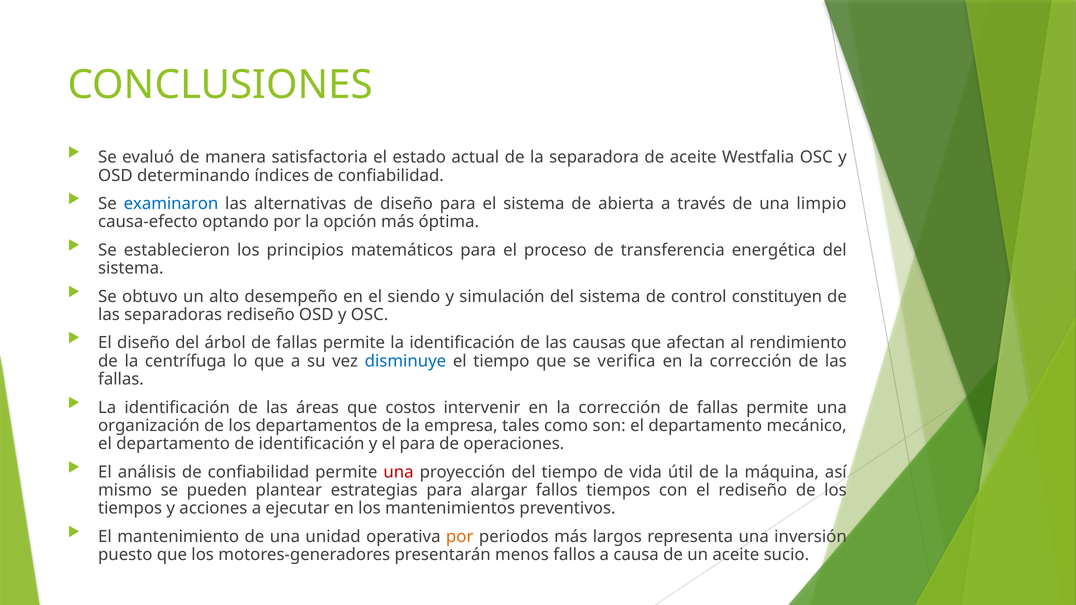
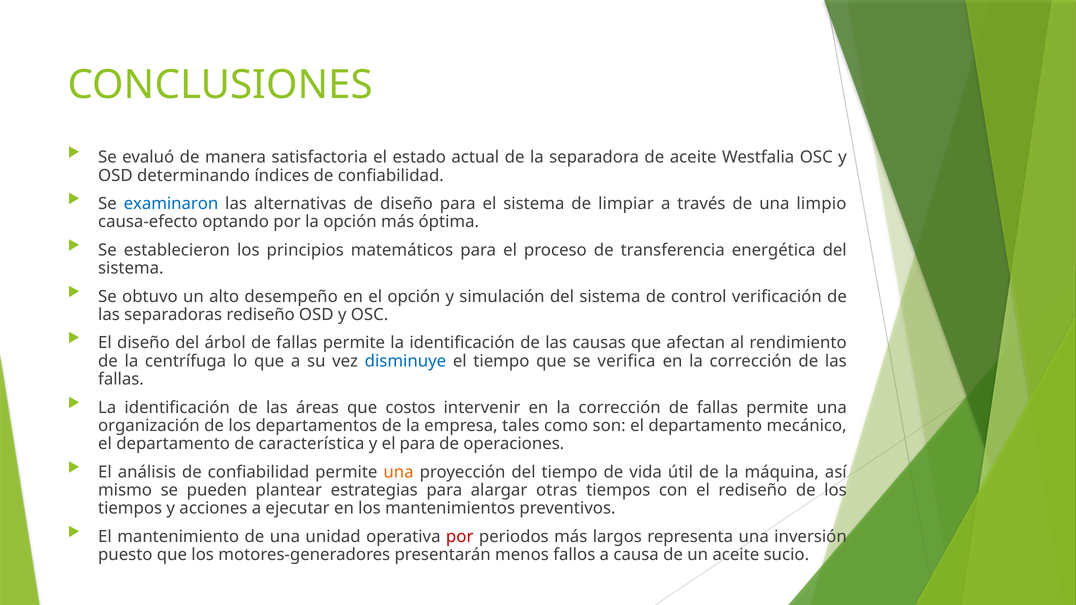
abierta: abierta -> limpiar (626, 204)
el siendo: siendo -> opción (414, 297)
constituyen: constituyen -> verificación (777, 297)
de identificación: identificación -> característica (311, 444)
una colour: red -> orange (399, 472)
alargar fallos: fallos -> otras (557, 490)
por colour: orange -> red (460, 537)
